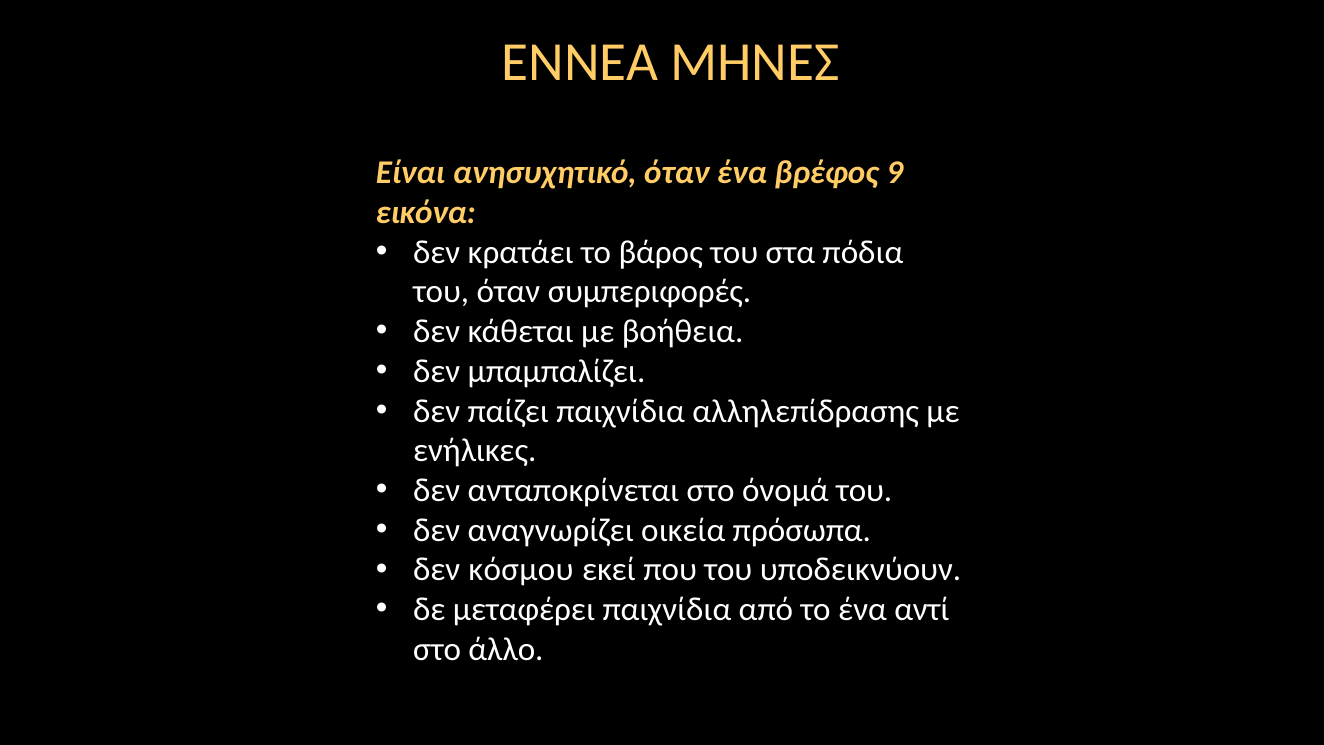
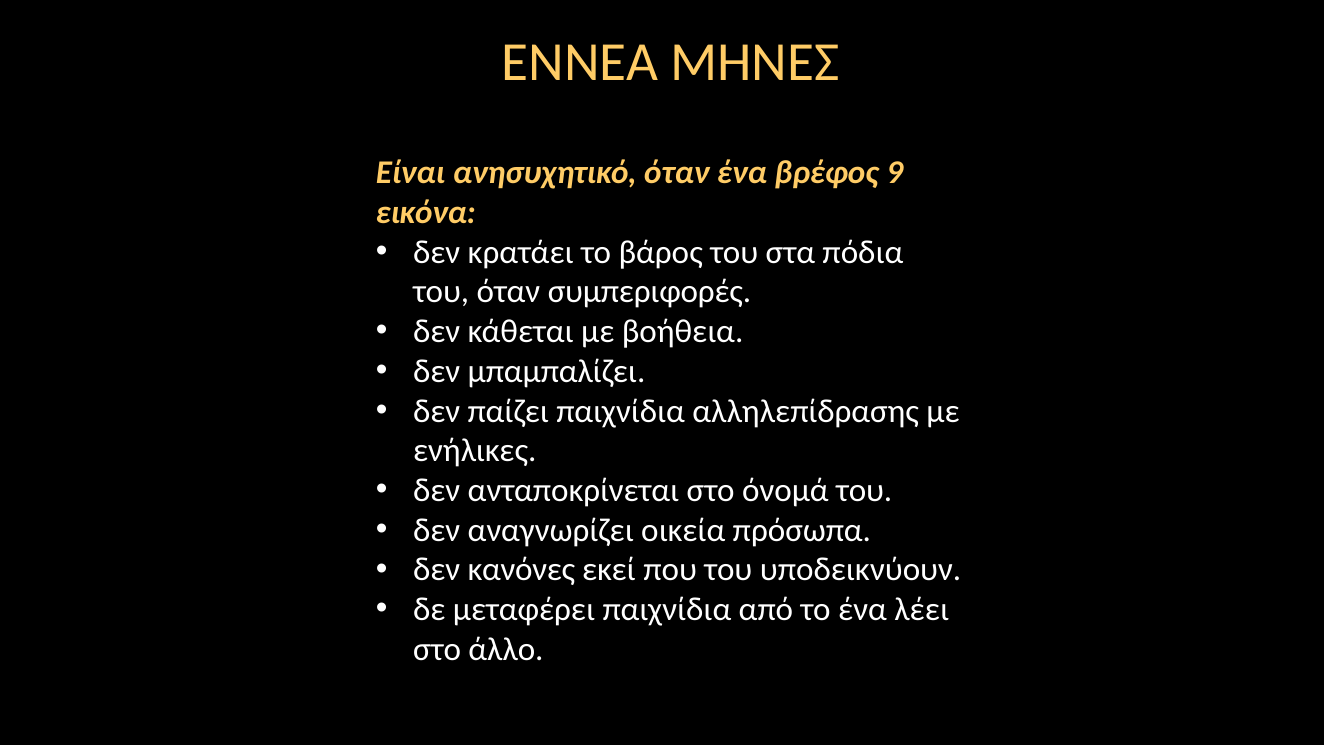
κόσμου: κόσμου -> κανόνες (521, 570)
αντί: αντί -> λέει (922, 610)
